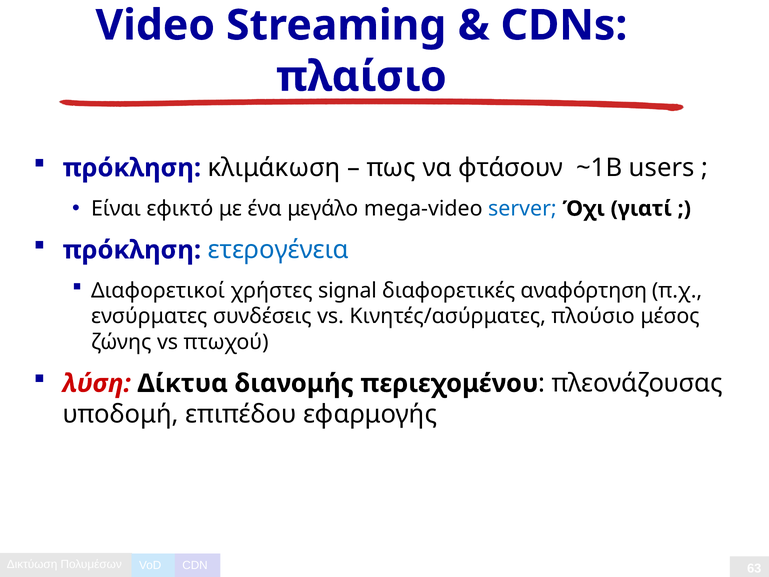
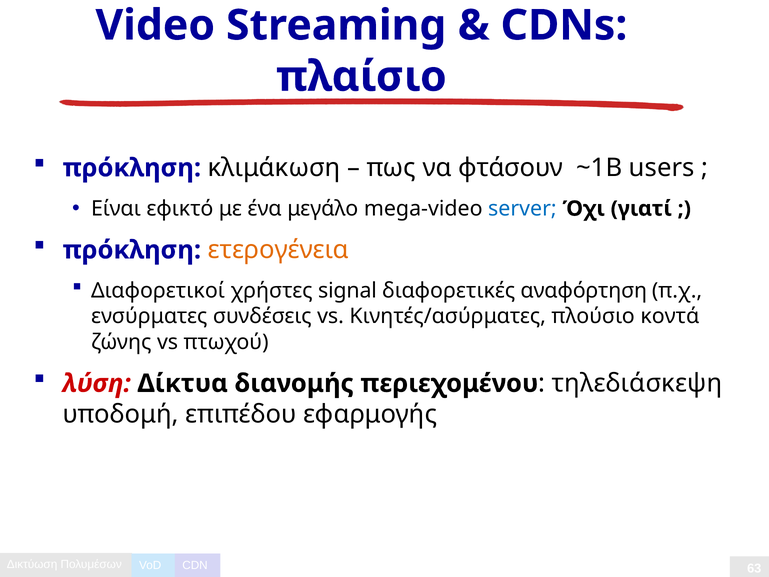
ετερογένεια colour: blue -> orange (278, 250)
μέσος: μέσος -> κοντά (670, 316)
πλεονάζουσας: πλεονάζουσας -> τηλεδιάσκεψη (637, 383)
